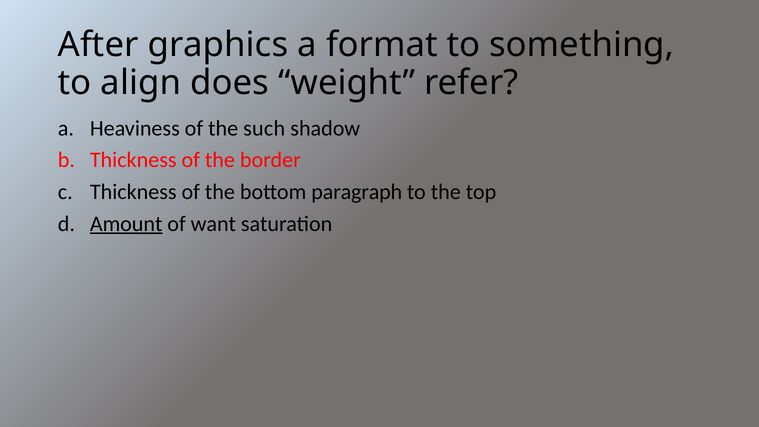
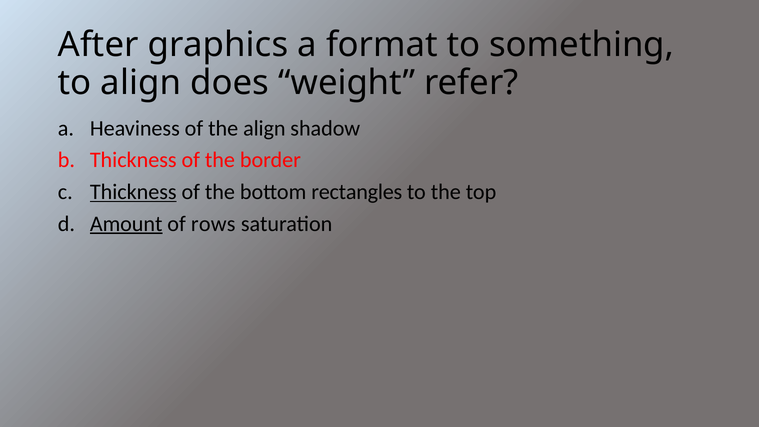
the such: such -> align (264, 128)
Thickness underline: none -> present (133, 192)
paragraph: paragraph -> rectangles (357, 192)
want: want -> rows (213, 224)
